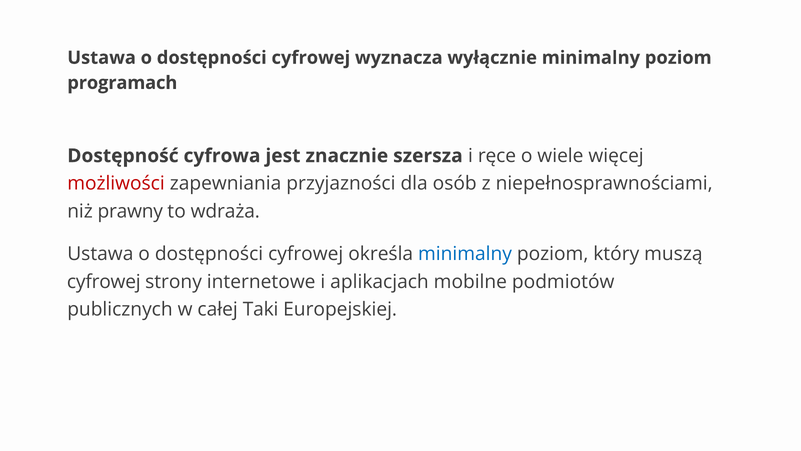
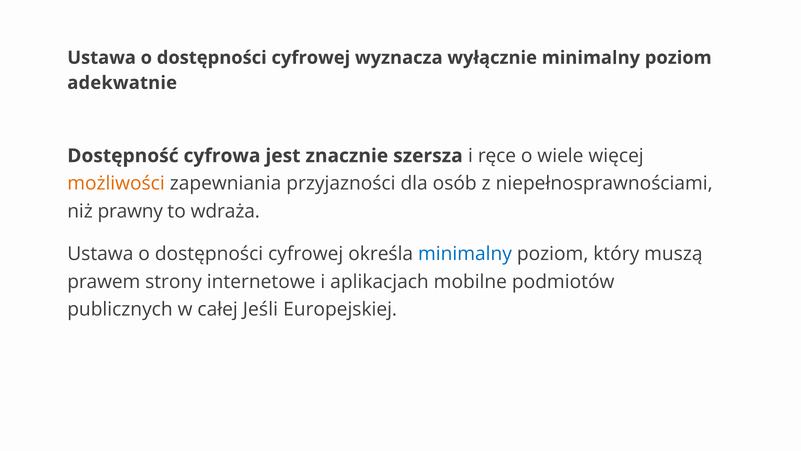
programach: programach -> adekwatnie (122, 83)
możliwości colour: red -> orange (116, 183)
cyfrowej: cyfrowej -> prawem (104, 281)
Taki: Taki -> Jeśli (260, 309)
